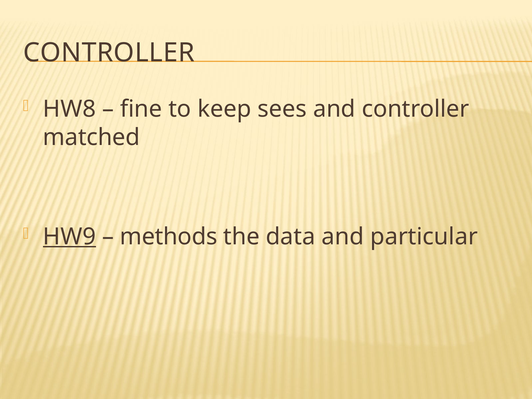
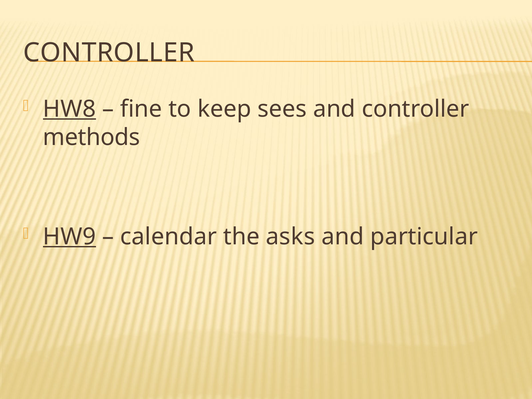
HW8 underline: none -> present (69, 109)
matched: matched -> methods (92, 137)
methods: methods -> calendar (169, 237)
data: data -> asks (290, 237)
